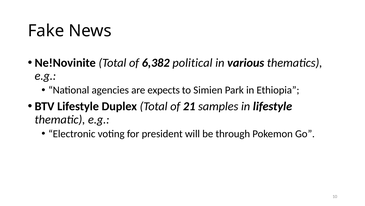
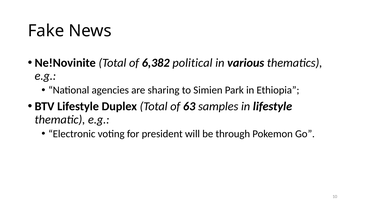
expects: expects -> sharing (164, 90)
21: 21 -> 63 (189, 106)
